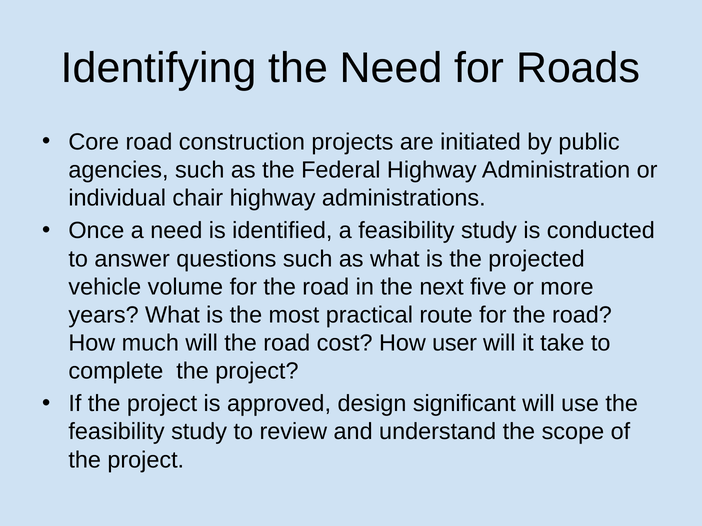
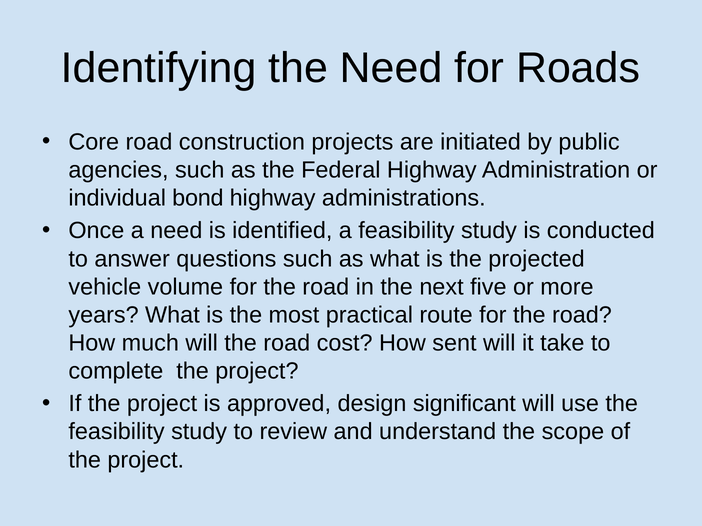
chair: chair -> bond (198, 198)
user: user -> sent (454, 343)
